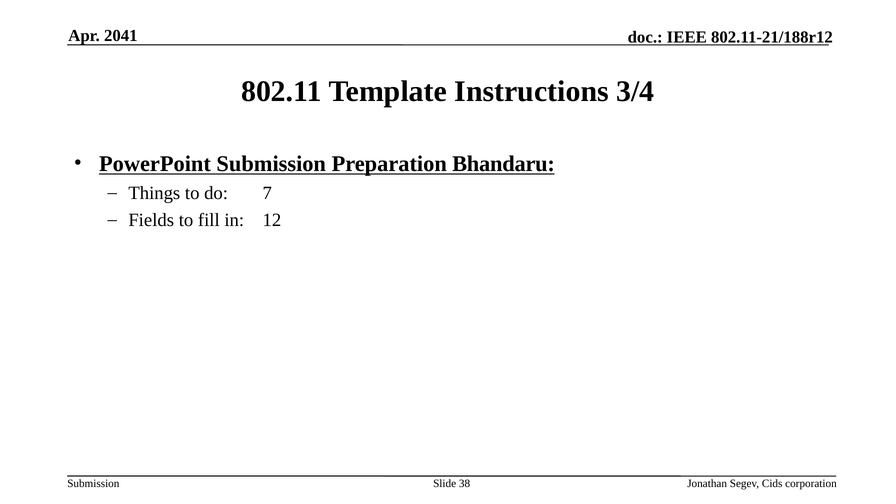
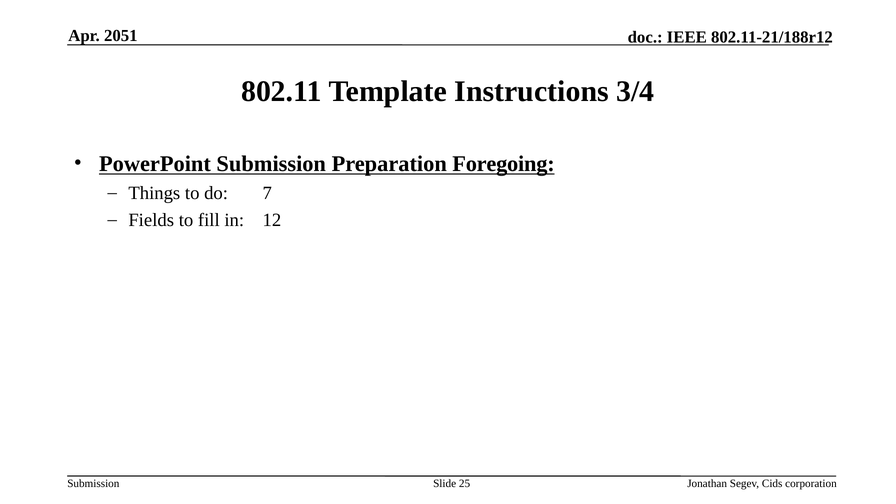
2041: 2041 -> 2051 (121, 36)
Bhandaru: Bhandaru -> Foregoing (504, 164)
38: 38 -> 25 (465, 483)
